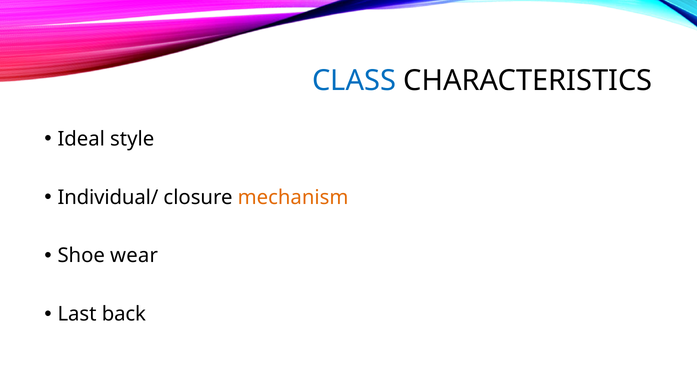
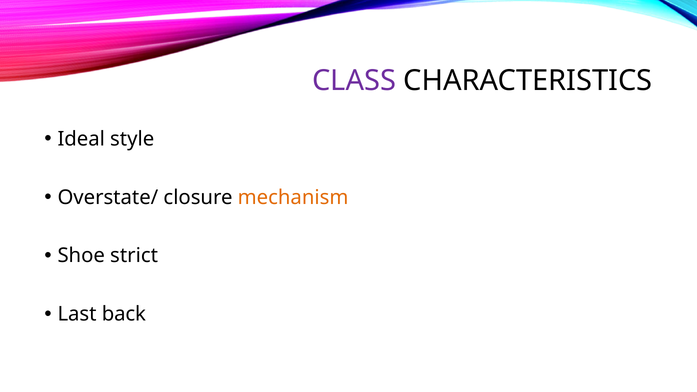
CLASS colour: blue -> purple (354, 80)
Individual/: Individual/ -> Overstate/ (108, 197)
wear: wear -> strict (134, 256)
